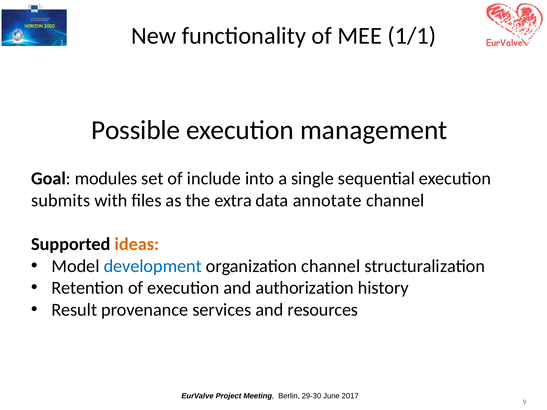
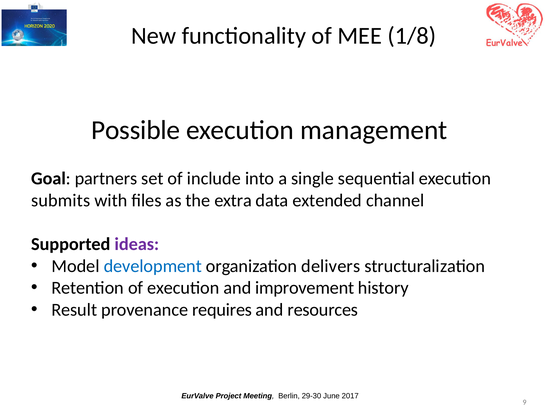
1/1: 1/1 -> 1/8 (412, 36)
modules: modules -> partners (106, 179)
annotate: annotate -> extended (327, 201)
ideas colour: orange -> purple (137, 244)
organization channel: channel -> delivers (331, 266)
authorization: authorization -> improvement (305, 288)
services: services -> requires (222, 310)
